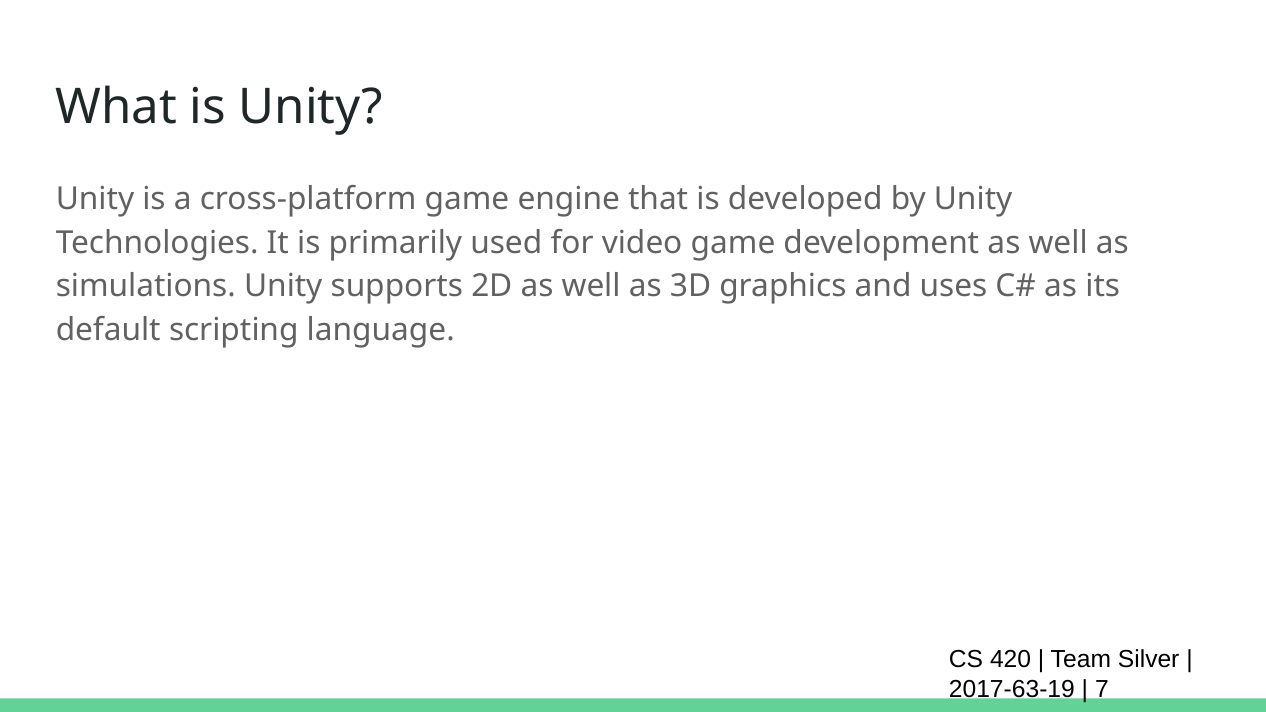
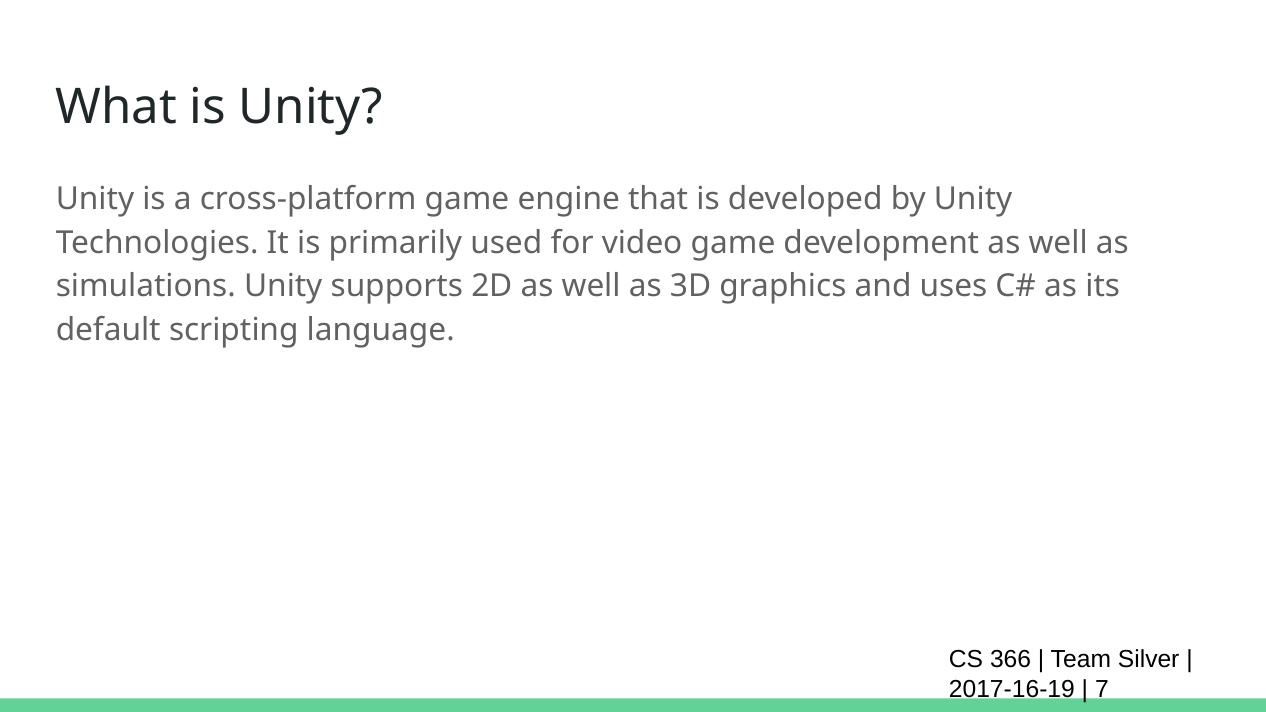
420: 420 -> 366 (1011, 660)
2017-63-19: 2017-63-19 -> 2017-16-19 (1012, 689)
